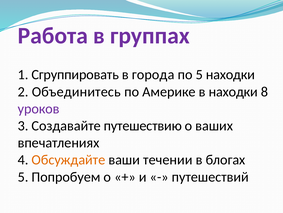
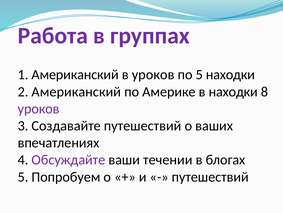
1 Сгруппировать: Сгруппировать -> Американский (75, 74)
в города: города -> уроков (153, 74)
2 Объединитесь: Объединитесь -> Американский (76, 91)
Создавайте путешествию: путешествию -> путешествий (143, 125)
Обсуждайте colour: orange -> purple (68, 159)
